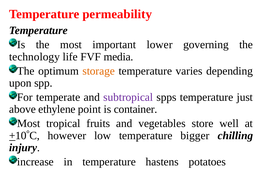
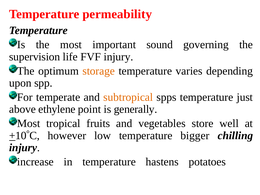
lower: lower -> sound (160, 45)
technology: technology -> supervision (35, 57)
FVF media: media -> injury (118, 57)
subtropical colour: purple -> orange (128, 97)
container: container -> generally (136, 109)
